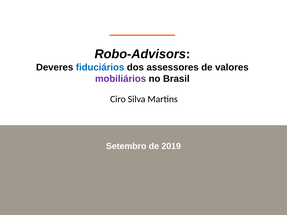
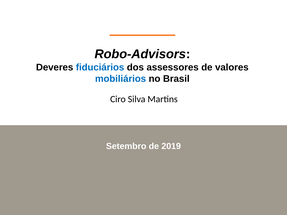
mobiliários colour: purple -> blue (121, 79)
